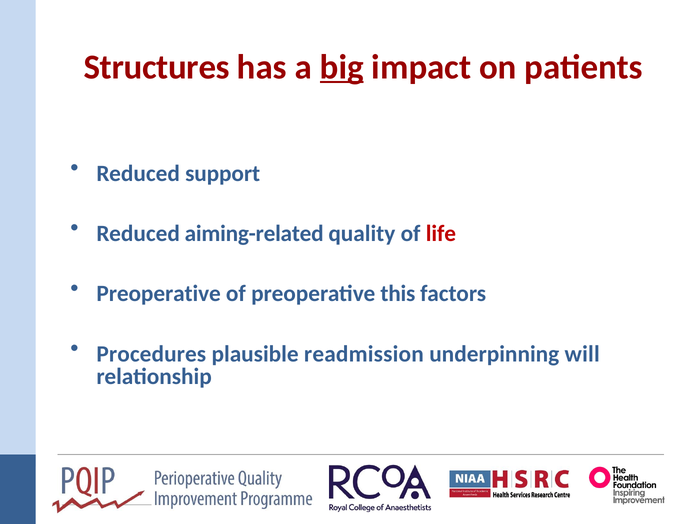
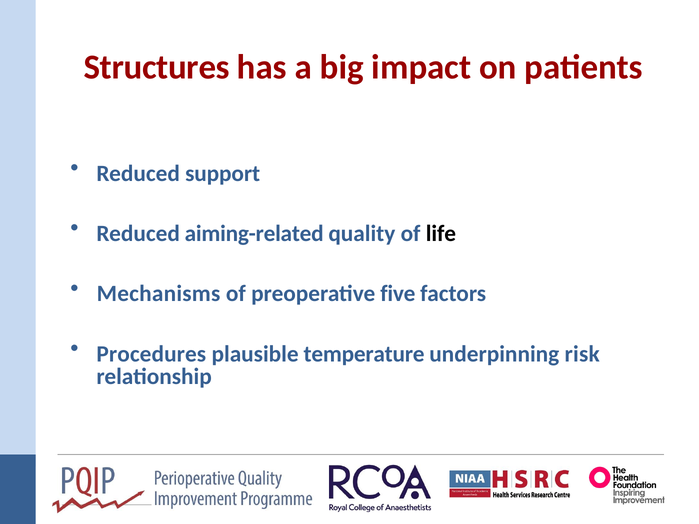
big underline: present -> none (342, 67)
life colour: red -> black (441, 234)
Preoperative: Preoperative -> Mechanisms (158, 294)
this: this -> five (398, 294)
readmission: readmission -> temperature (364, 354)
will: will -> risk (582, 354)
